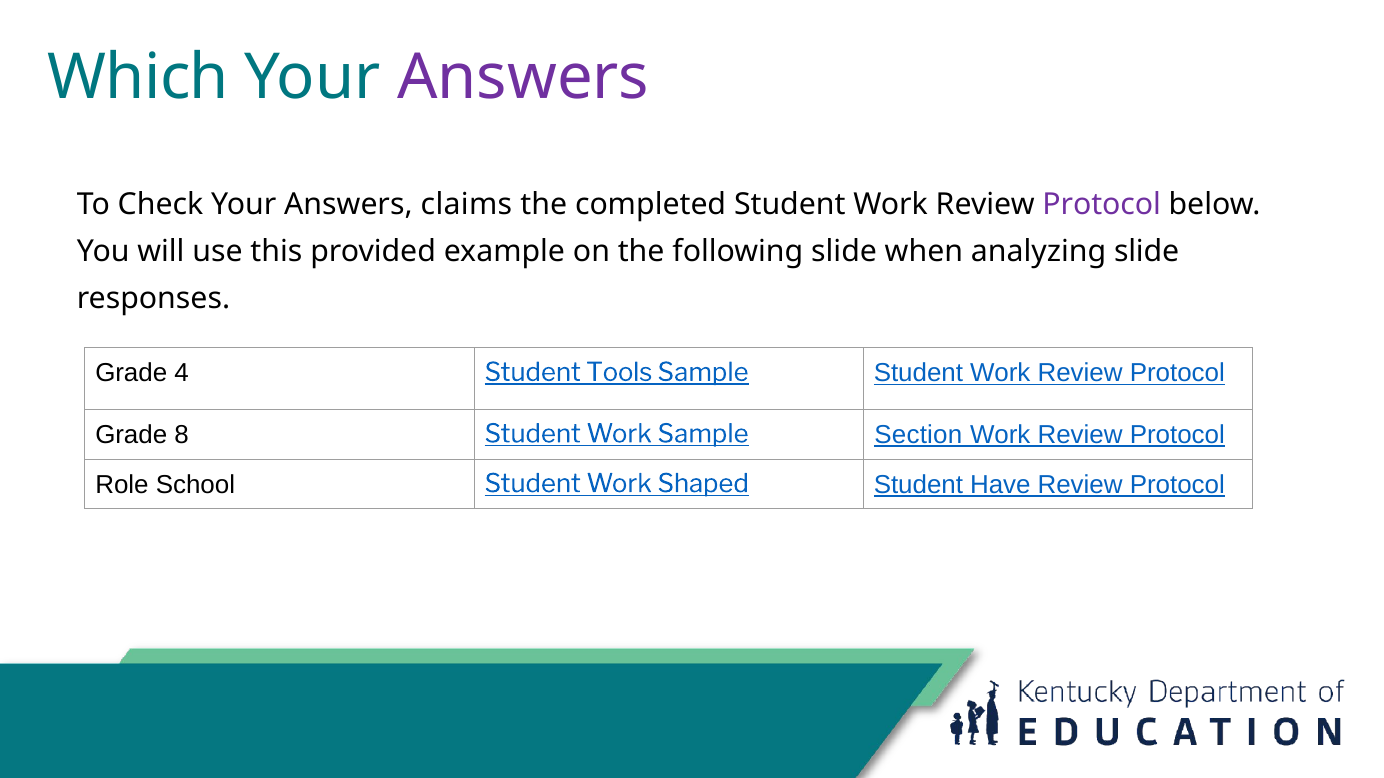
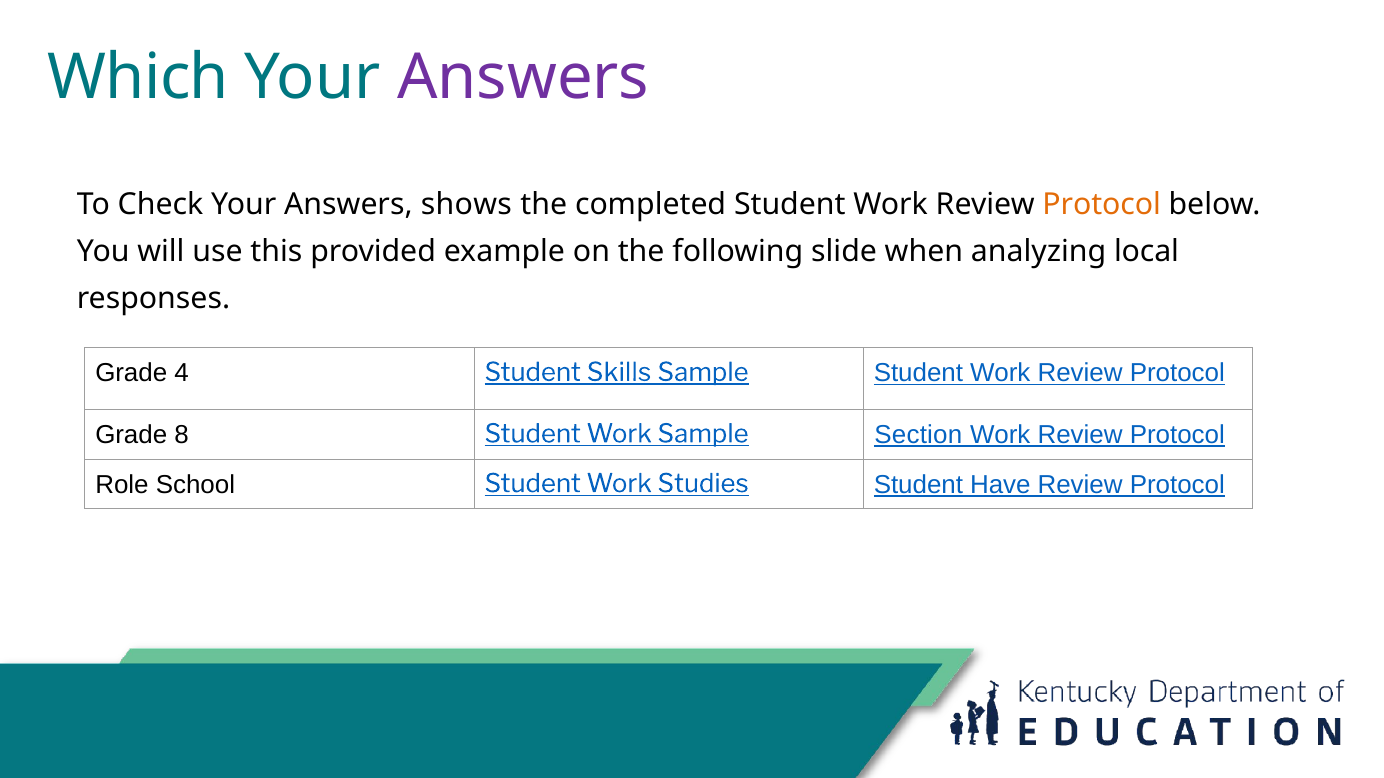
claims: claims -> shows (466, 204)
Protocol colour: purple -> orange (1102, 204)
analyzing slide: slide -> local (1147, 252)
Tools: Tools -> Skills (619, 373)
Shaped: Shaped -> Studies (703, 484)
